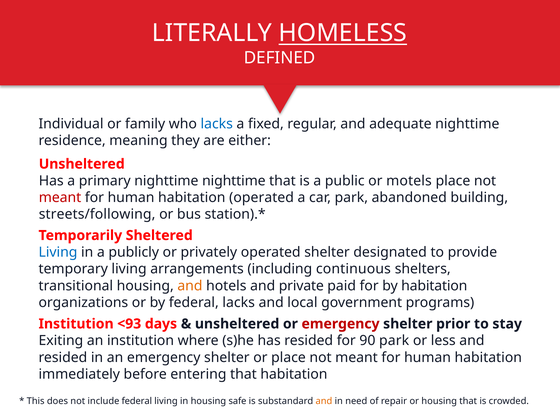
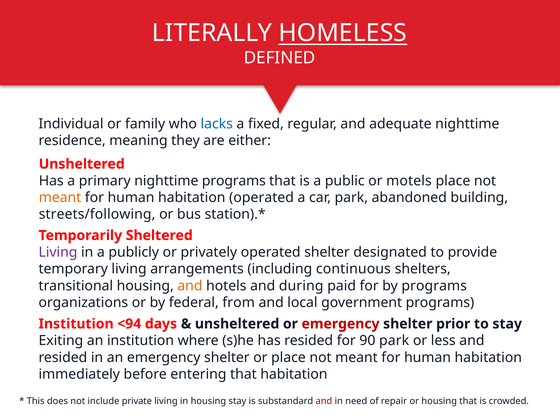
nighttime nighttime: nighttime -> programs (234, 181)
meant colour: red -> orange (60, 198)
Living colour: blue -> purple (58, 252)
private: private -> during (301, 286)
by habitation: habitation -> programs (434, 286)
federal lacks: lacks -> from (239, 303)
<93: <93 -> <94 (129, 324)
include federal: federal -> private (137, 401)
housing safe: safe -> stay (237, 401)
and colour: orange -> red (324, 401)
